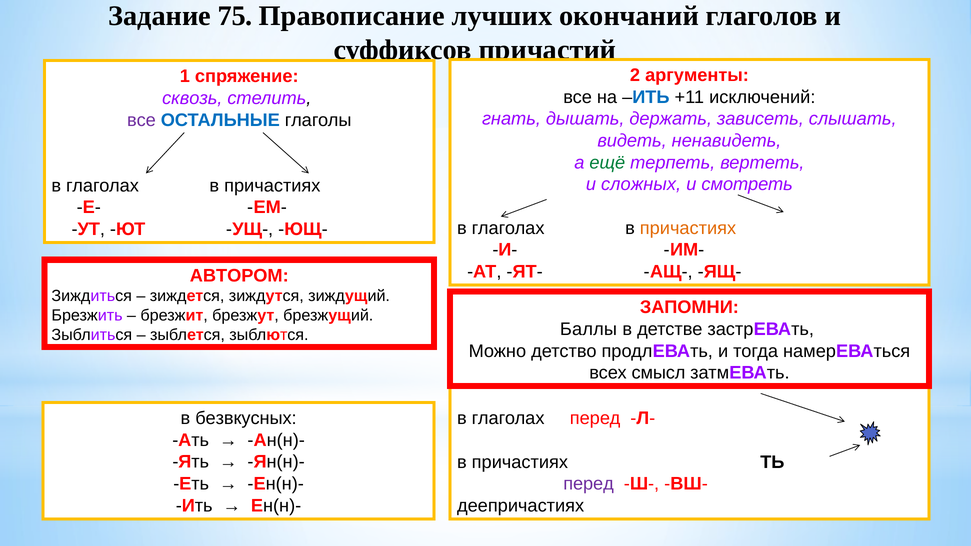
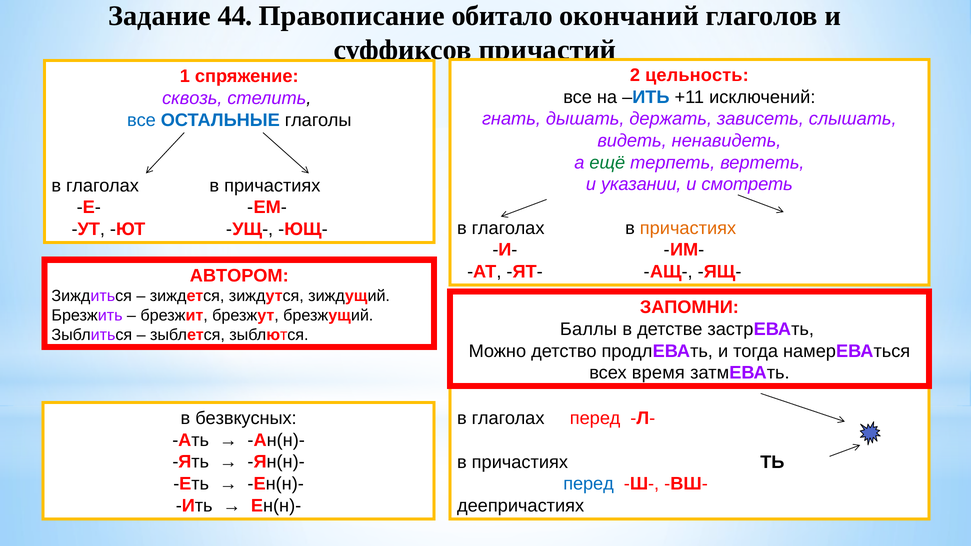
75: 75 -> 44 (235, 16)
лучших: лучших -> обитало (502, 16)
аргументы: аргументы -> цельность (697, 75)
все colour: purple -> blue (141, 120)
сложных: сложных -> указании (641, 184)
смысл: смысл -> время (658, 373)
перед colour: purple -> blue (589, 484)
